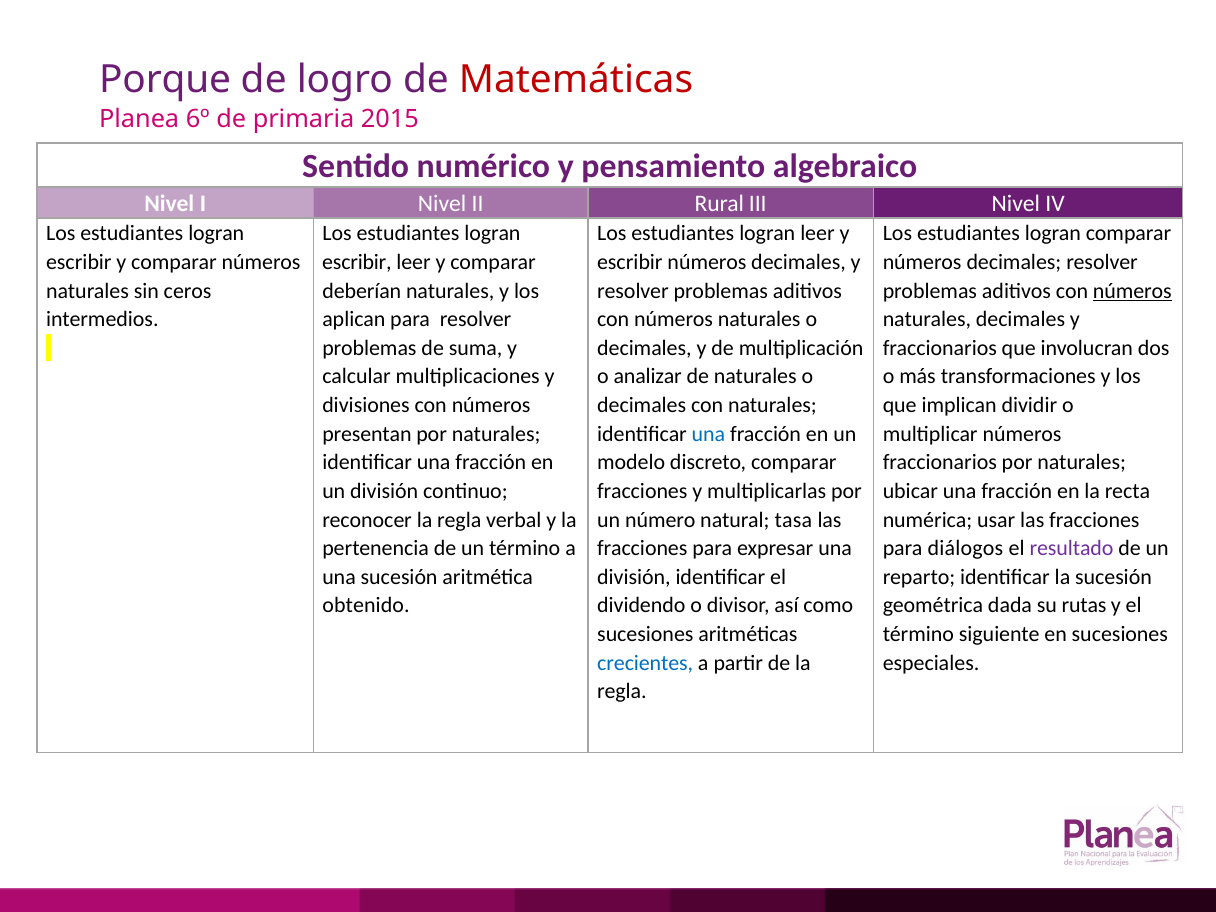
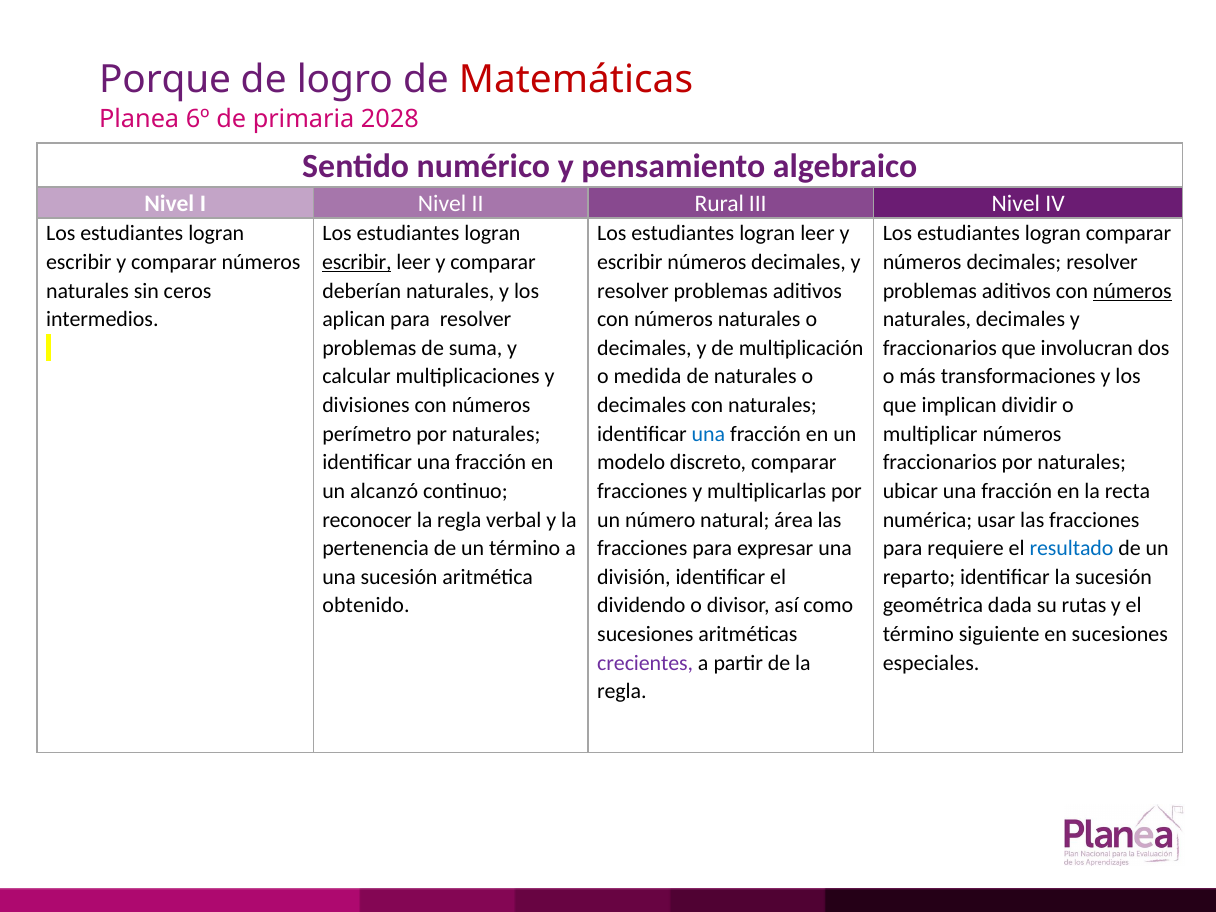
2015: 2015 -> 2028 (390, 120)
escribir underline: none -> present (357, 262)
analizar: analizar -> medida (648, 377)
presentan: presentan -> perímetro (367, 434)
un división: división -> alcanzó (384, 491)
tasa: tasa -> área (794, 520)
diálogos: diálogos -> requiere (966, 548)
resultado colour: purple -> blue (1072, 548)
crecientes colour: blue -> purple (645, 663)
